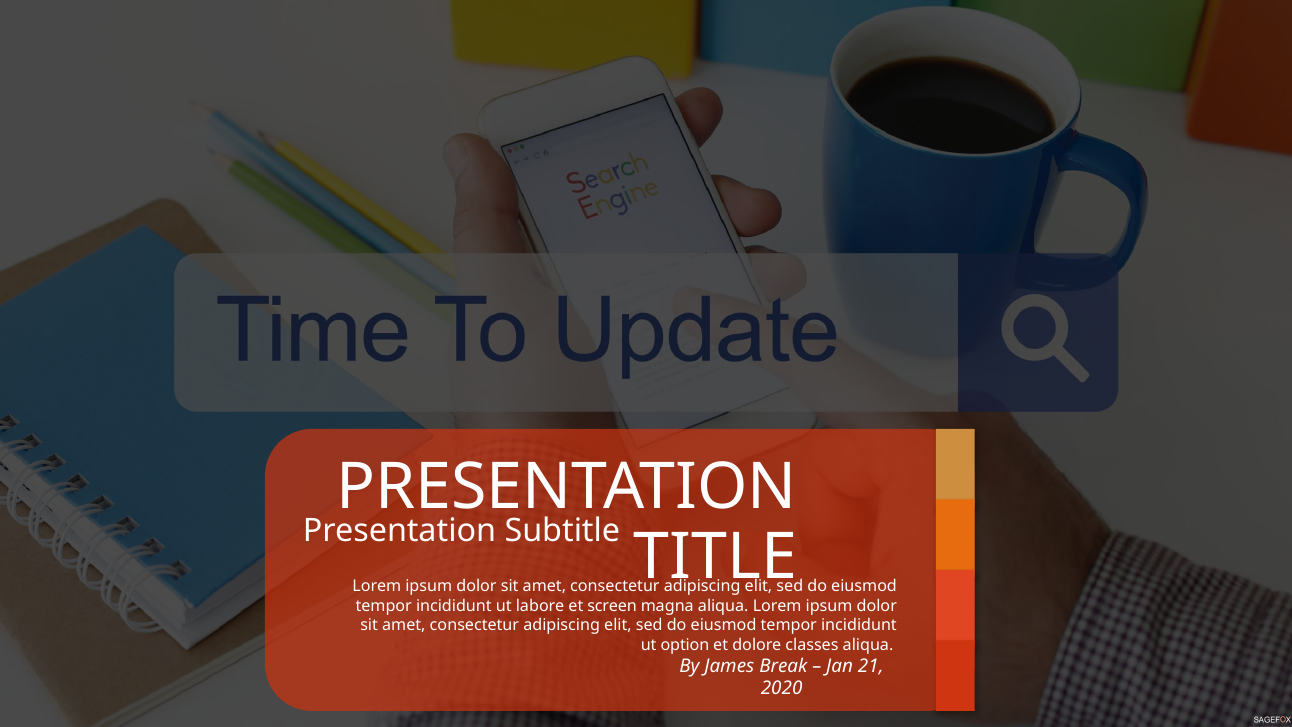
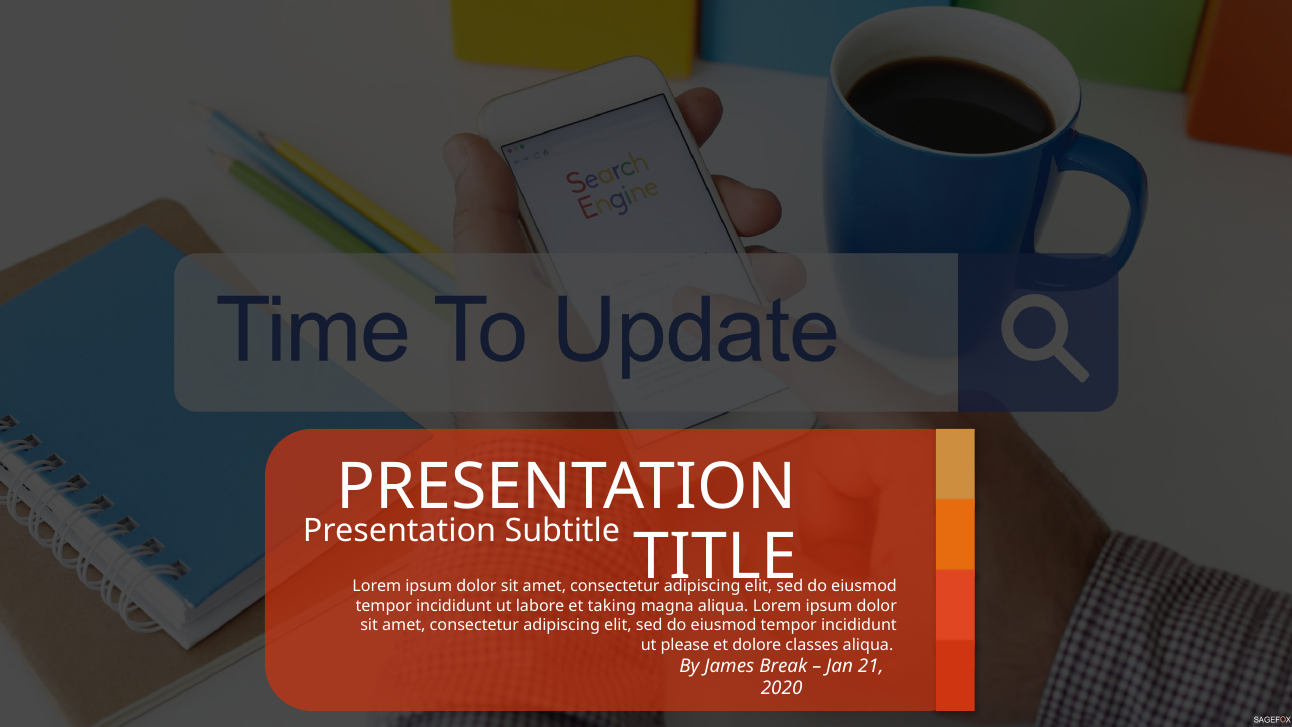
screen: screen -> taking (612, 606)
option: option -> please (685, 645)
